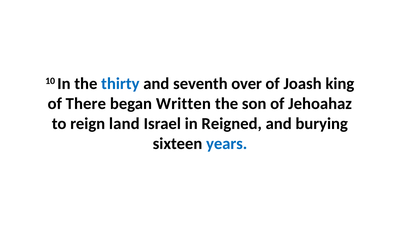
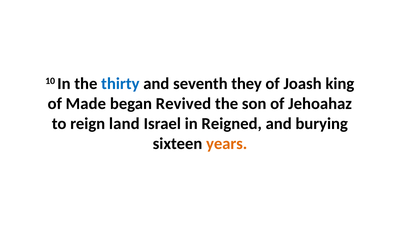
over: over -> they (247, 84)
There: There -> Made (86, 104)
Written: Written -> Revived (183, 104)
years colour: blue -> orange (227, 144)
